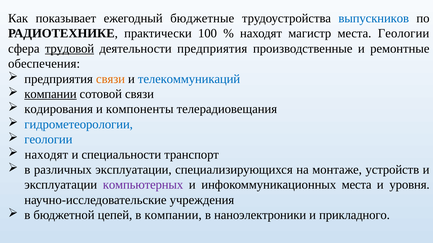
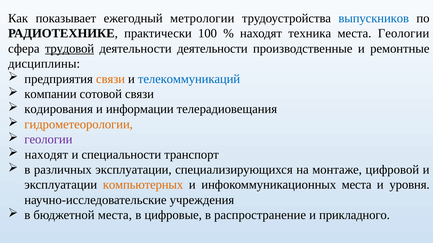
бюджетные: бюджетные -> метрологии (202, 18)
магистр: магистр -> техника (310, 34)
деятельности предприятия: предприятия -> деятельности (212, 49)
обеспечения: обеспечения -> дисциплины (44, 64)
компании underline: present -> none (51, 94)
компоненты: компоненты -> информации (140, 109)
гидрометеорологии colour: blue -> orange (79, 125)
геологии colour: blue -> purple (48, 140)
устройств: устройств -> цифровой (392, 170)
компьютерных colour: purple -> orange (143, 185)
бюджетной цепей: цепей -> места (115, 216)
в компании: компании -> цифровые (173, 216)
наноэлектроники: наноэлектроники -> распространение (260, 216)
